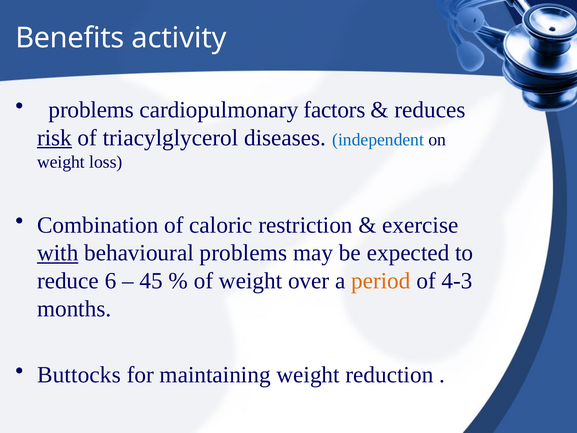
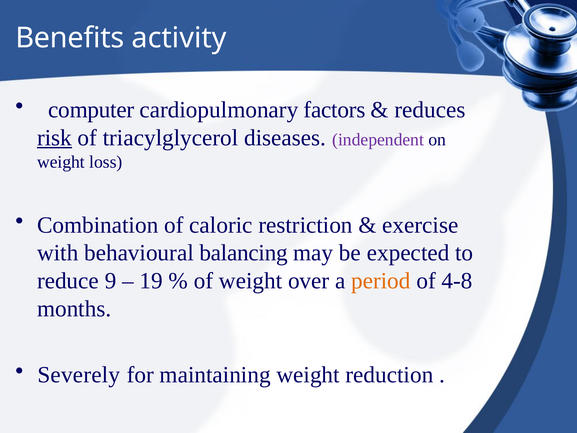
problems: problems -> computer (91, 110)
independent colour: blue -> purple (378, 140)
with underline: present -> none (58, 253)
behavioural problems: problems -> balancing (244, 253)
6: 6 -> 9 (111, 281)
45: 45 -> 19 (151, 281)
4-3: 4-3 -> 4-8 (457, 281)
Buttocks: Buttocks -> Severely (79, 375)
